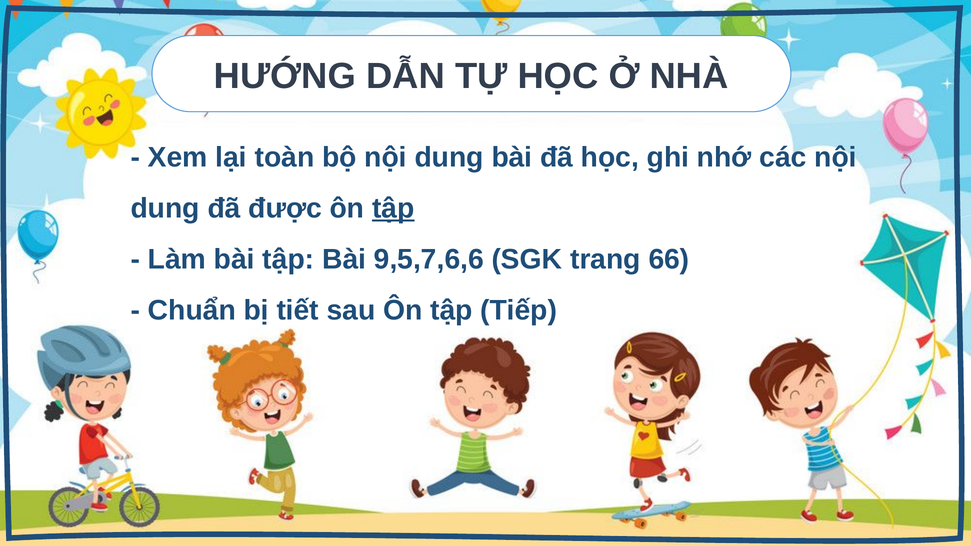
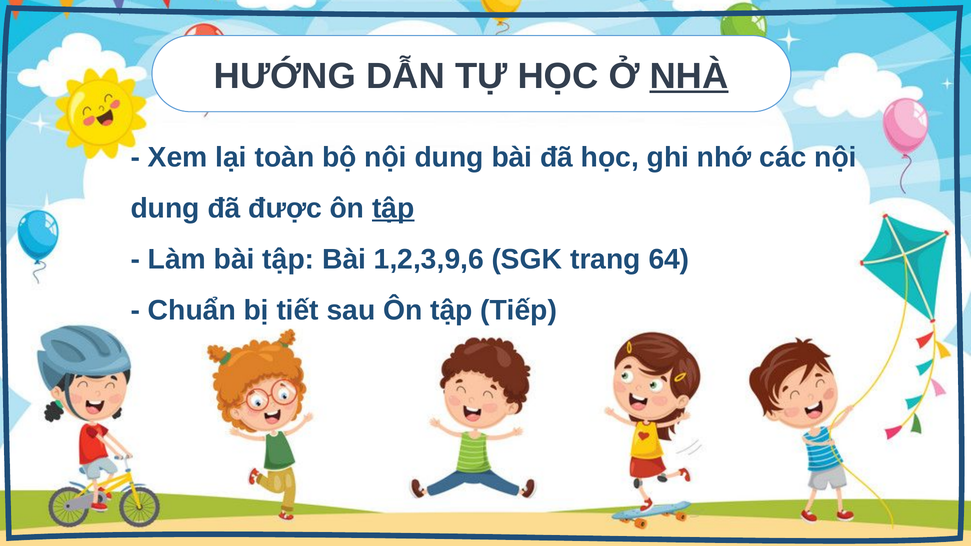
NHÀ underline: none -> present (689, 76)
9,5,7,6,6: 9,5,7,6,6 -> 1,2,3,9,6 (429, 259)
66: 66 -> 64 (669, 259)
